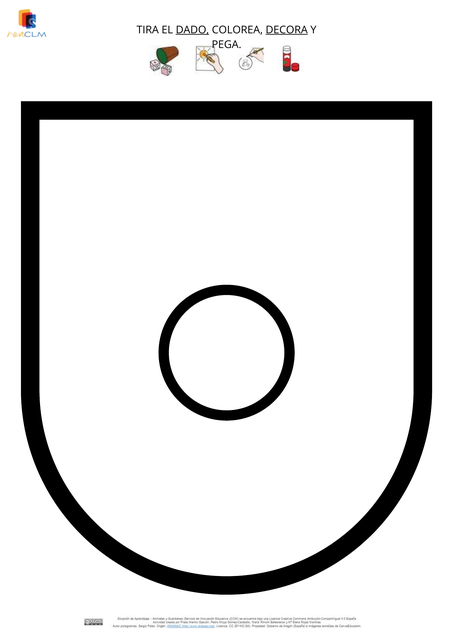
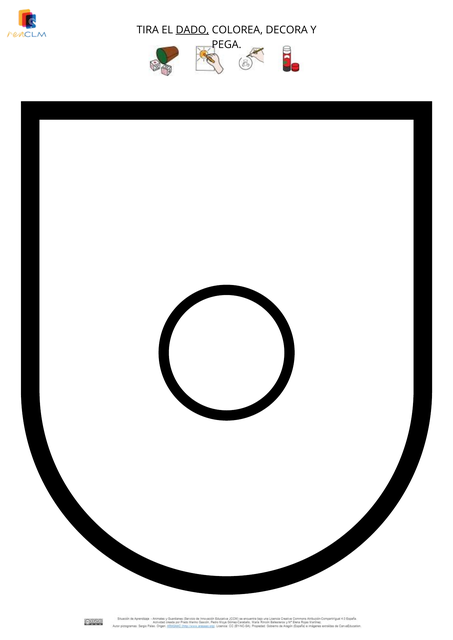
DECORA underline: present -> none (287, 30)
